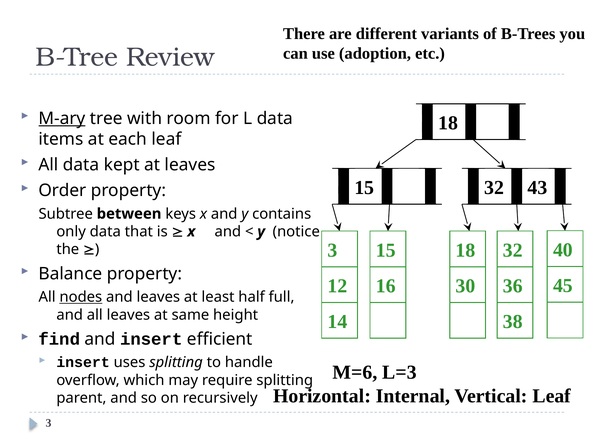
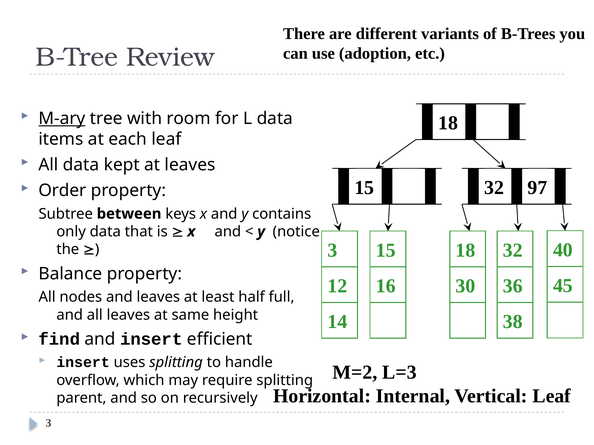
43: 43 -> 97 (537, 188)
nodes underline: present -> none (81, 297)
M=6: M=6 -> M=2 (355, 373)
